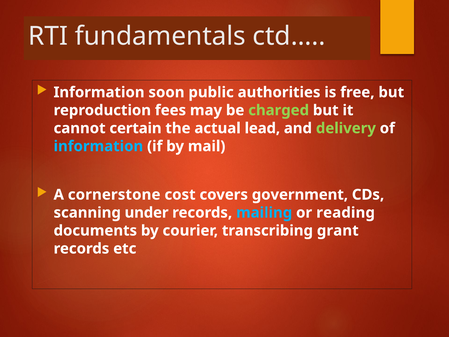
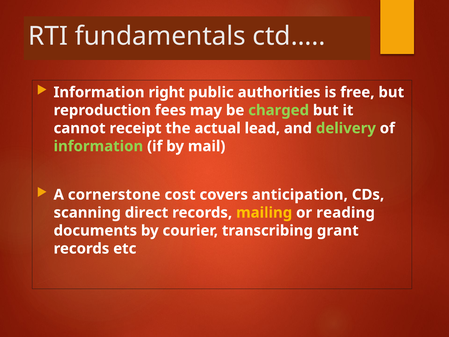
soon: soon -> right (167, 92)
certain: certain -> receipt (135, 128)
information colour: light blue -> light green (98, 146)
government: government -> anticipation (300, 195)
under: under -> direct (147, 212)
mailing colour: light blue -> yellow (264, 212)
